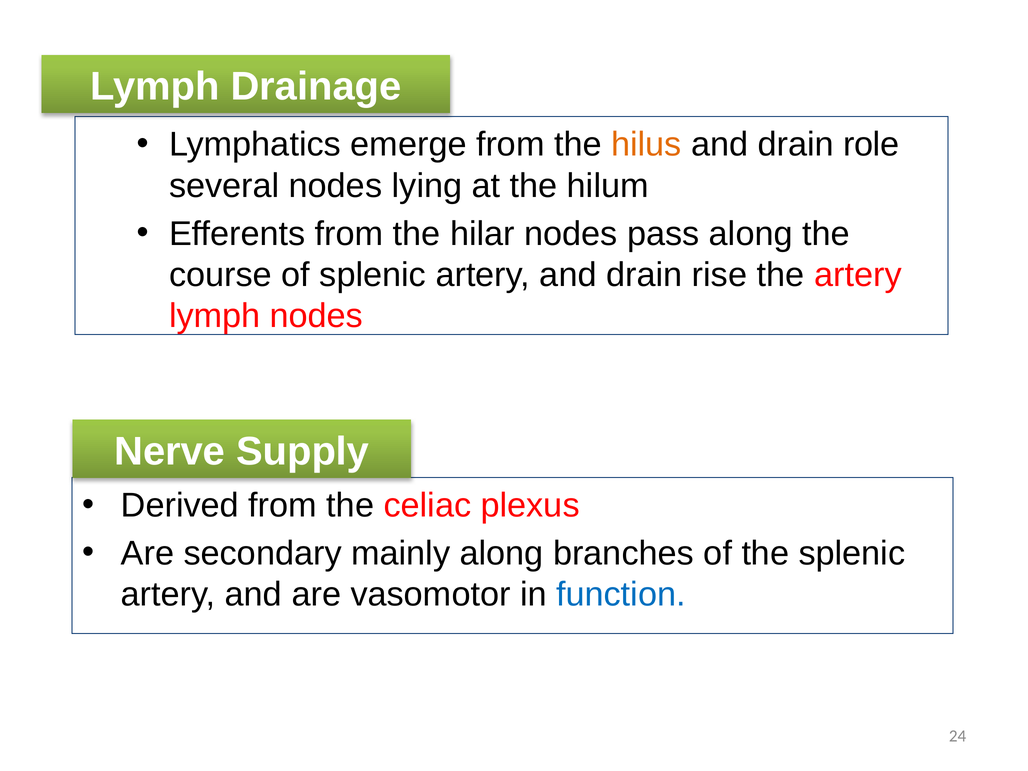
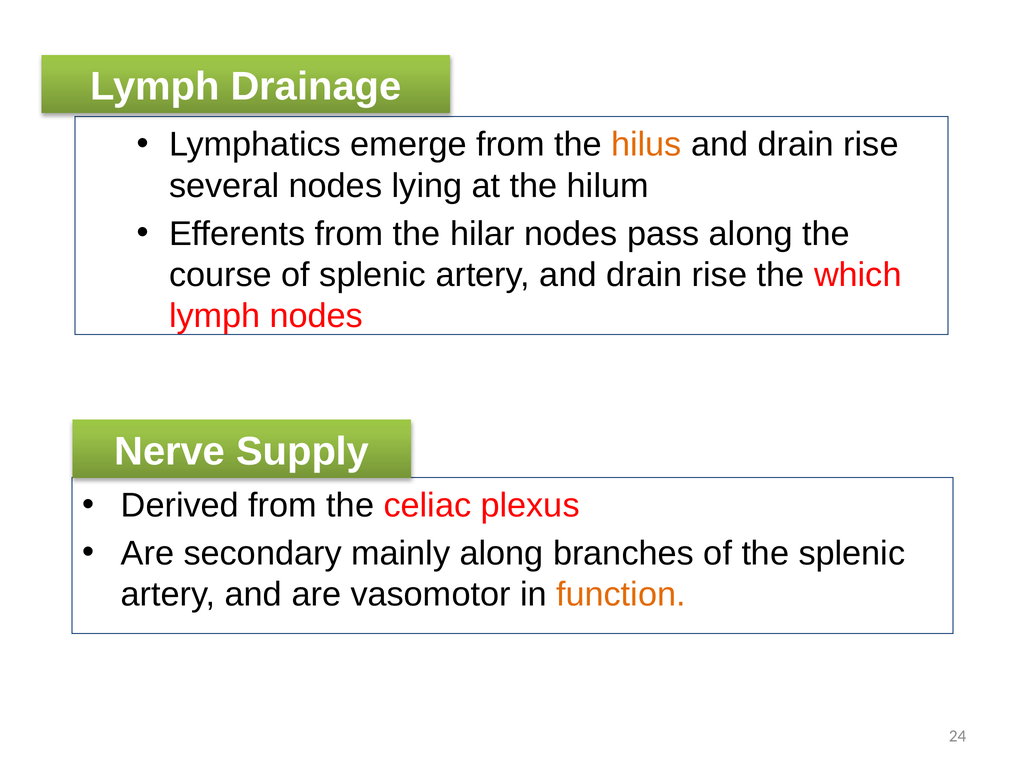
role: role -> rise (871, 145)
the artery: artery -> which (858, 275)
function colour: blue -> orange (621, 595)
